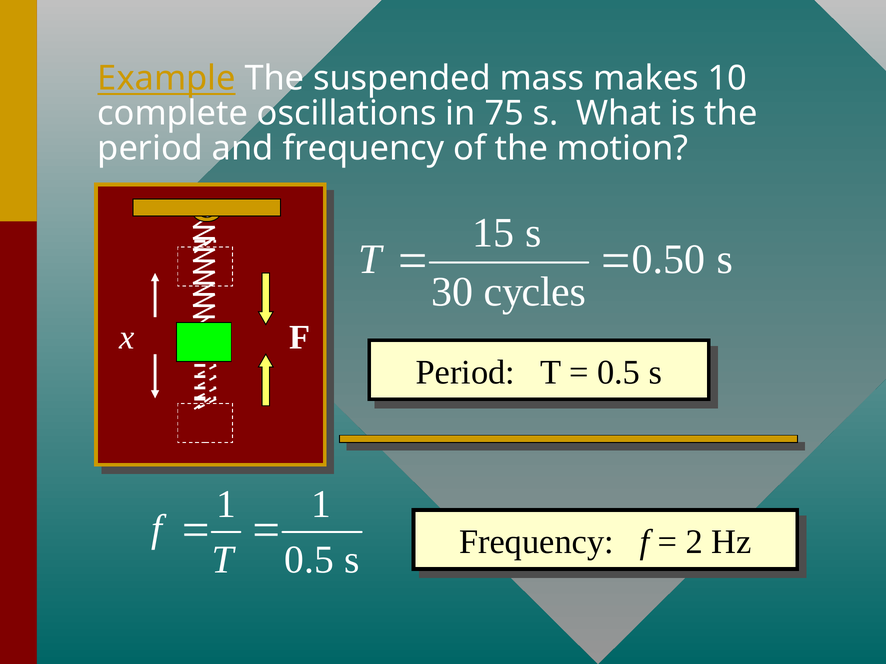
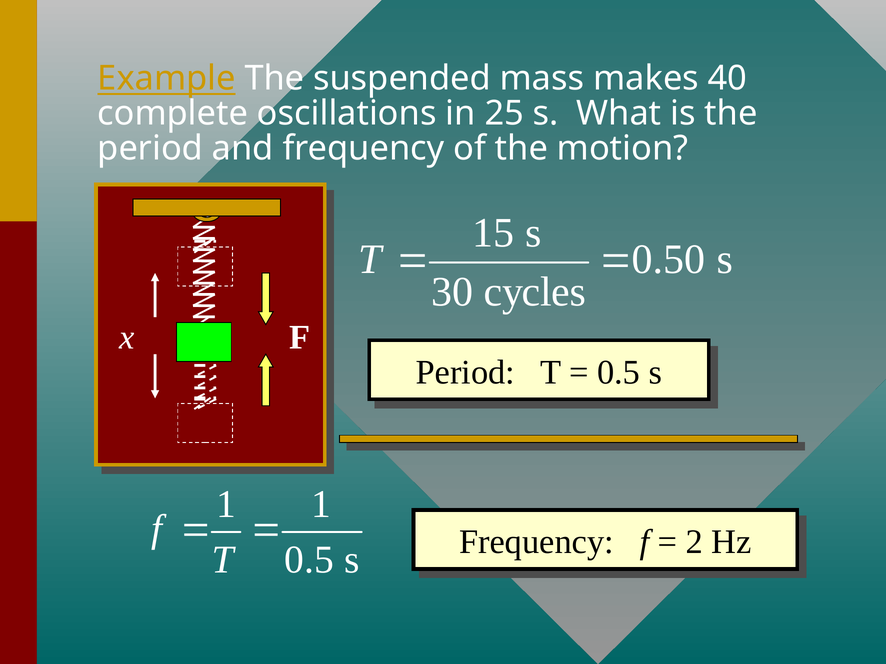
10: 10 -> 40 (727, 78)
75: 75 -> 25 (504, 114)
